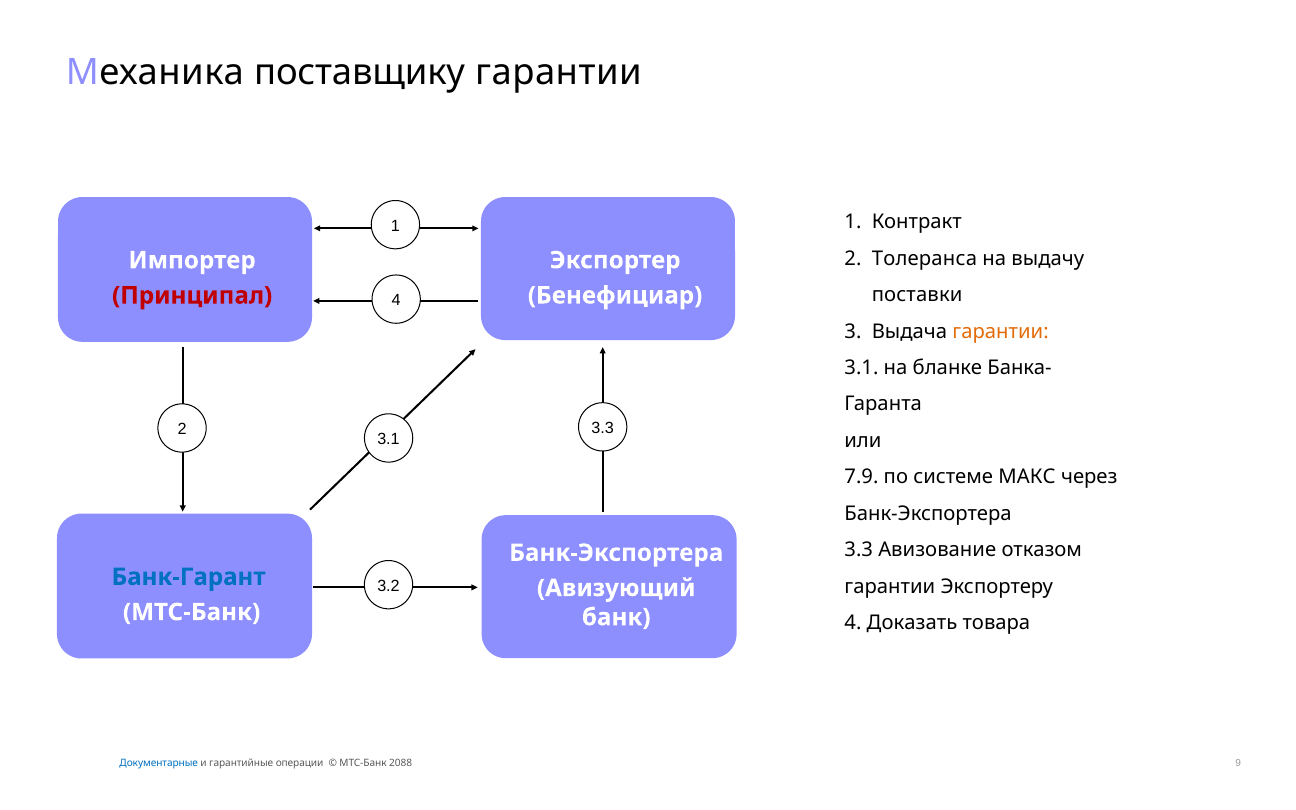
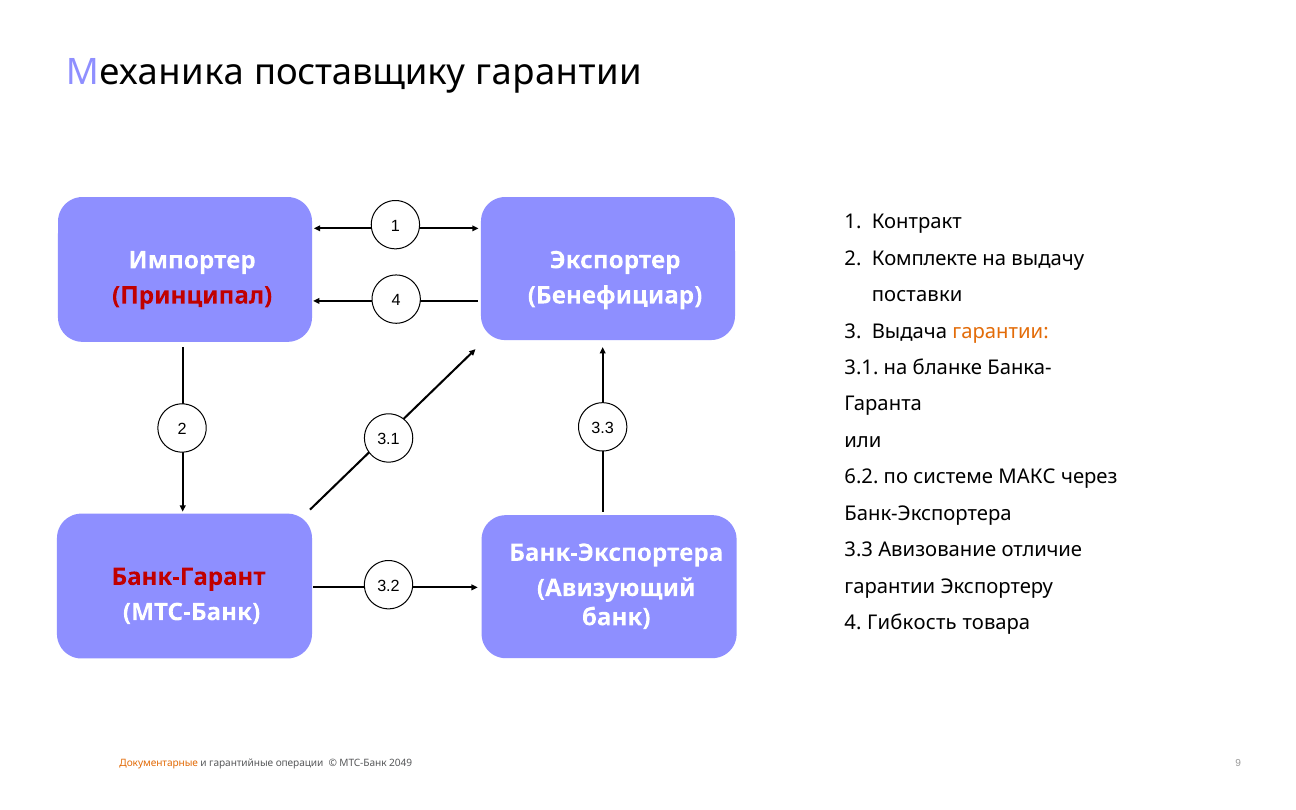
Толеранса: Толеранса -> Комплекте (925, 258)
7.9: 7.9 -> 6.2 (861, 477)
отказом: отказом -> отличие (1042, 550)
Банк-Гарант colour: blue -> red (189, 577)
Доказать: Доказать -> Гибкость (912, 623)
Документарные colour: blue -> orange (159, 764)
2088: 2088 -> 2049 (401, 764)
